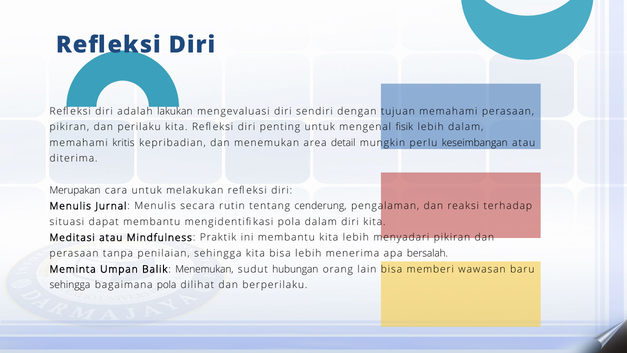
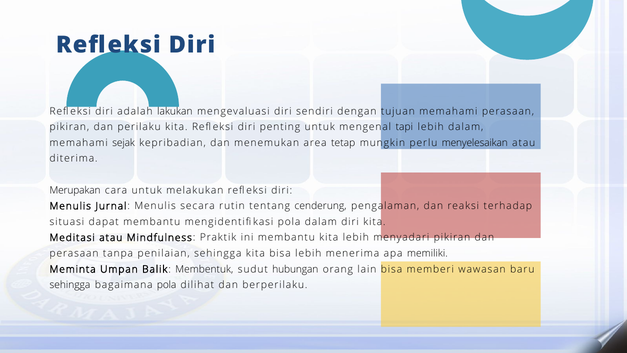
fisik: fisik -> tapi (404, 127)
kritis: kritis -> sejak (124, 143)
detail: detail -> tetap (343, 143)
keseimbangan: keseimbangan -> menyelesaikan (475, 143)
bersalah: bersalah -> memiliki (427, 253)
Balik Menemukan: Menemukan -> Membentuk (204, 269)
